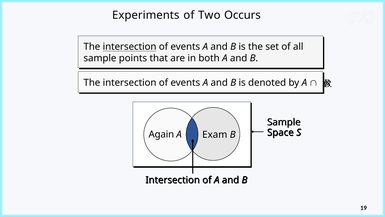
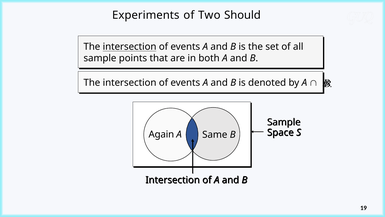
Occurs: Occurs -> Should (242, 15)
Exam: Exam -> Same (215, 134)
